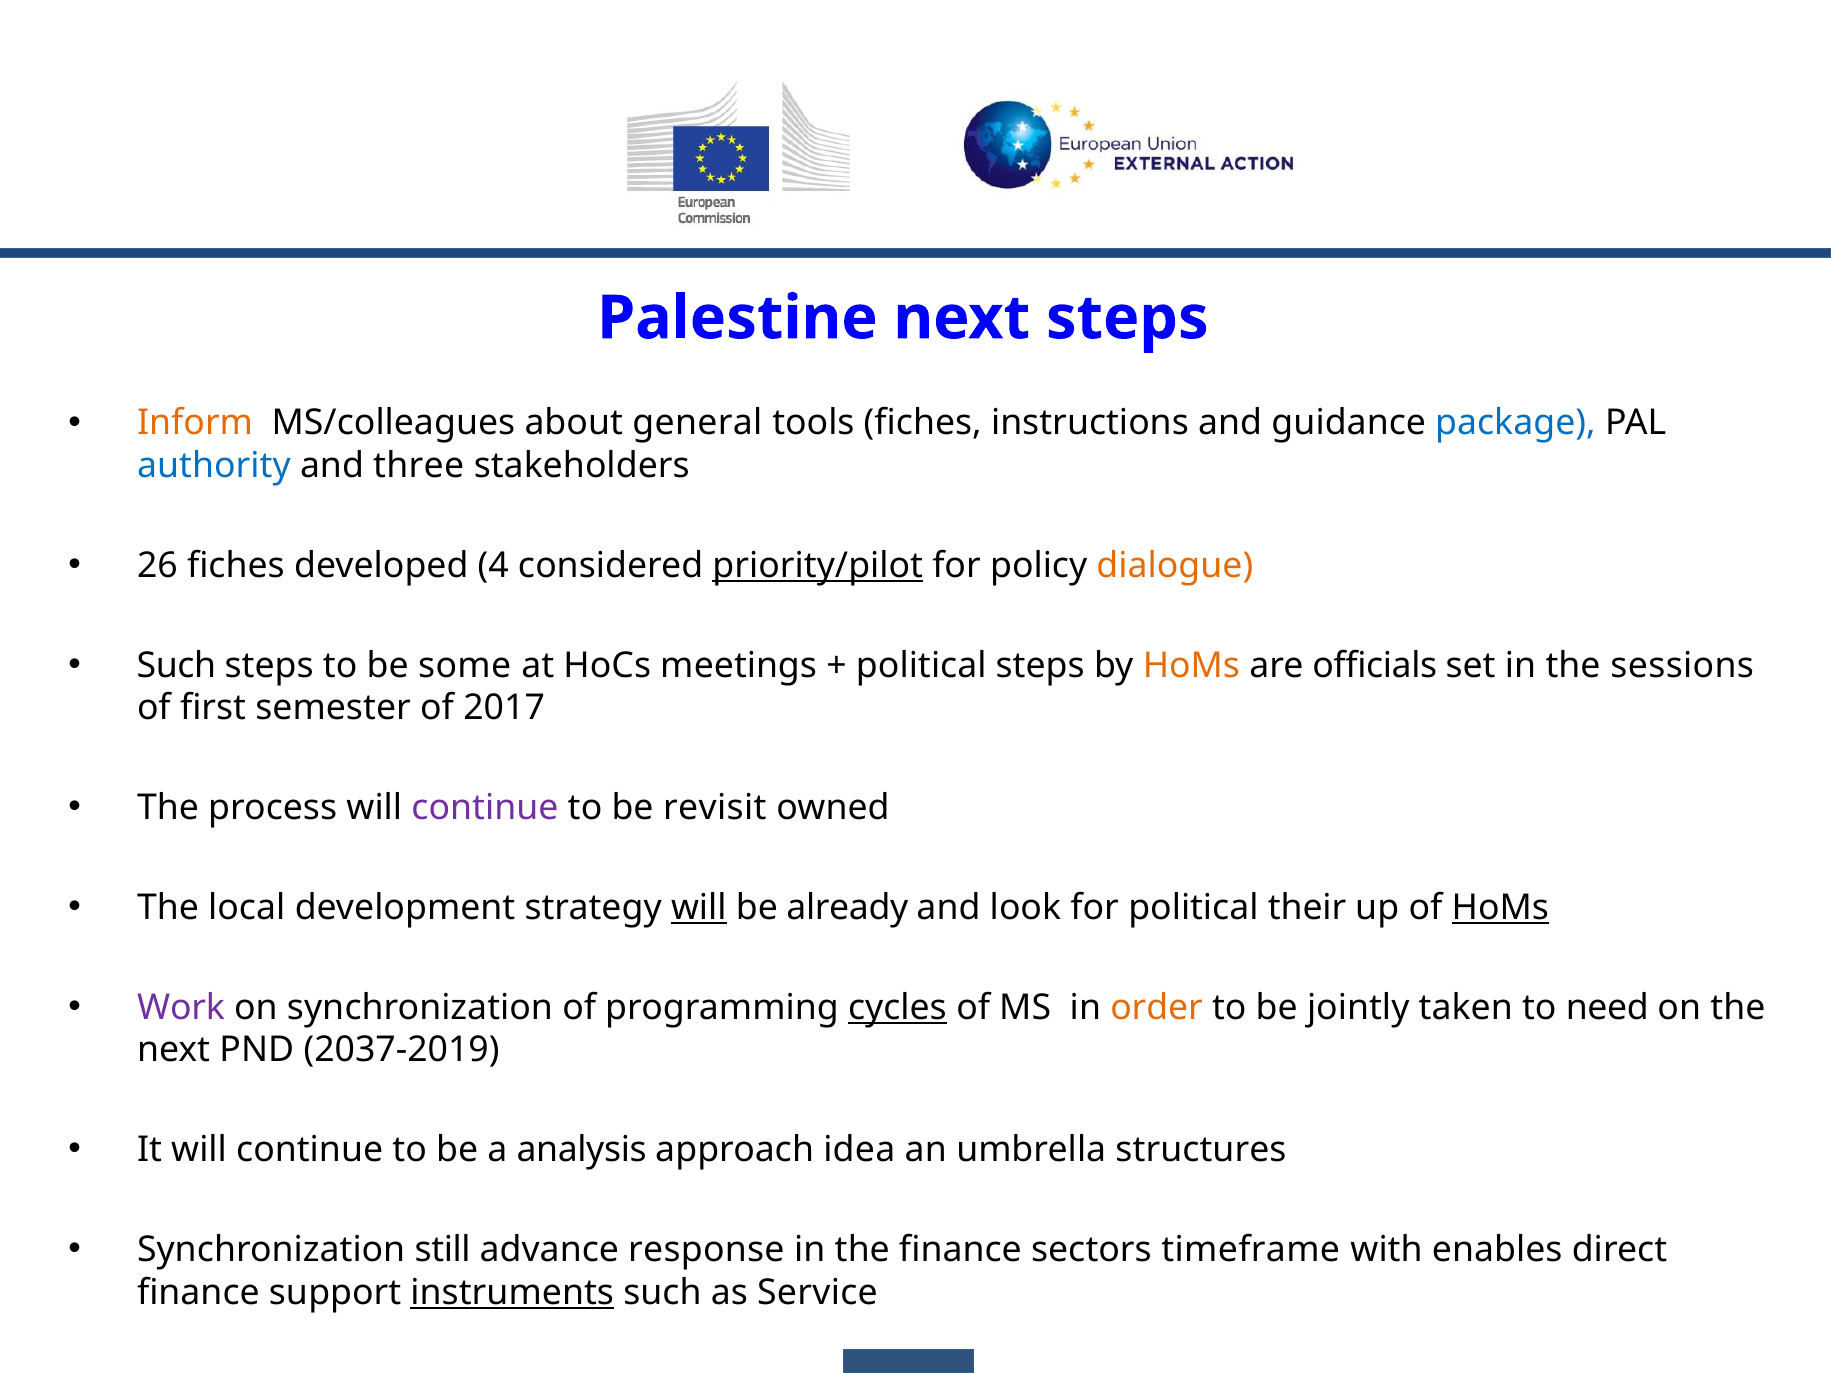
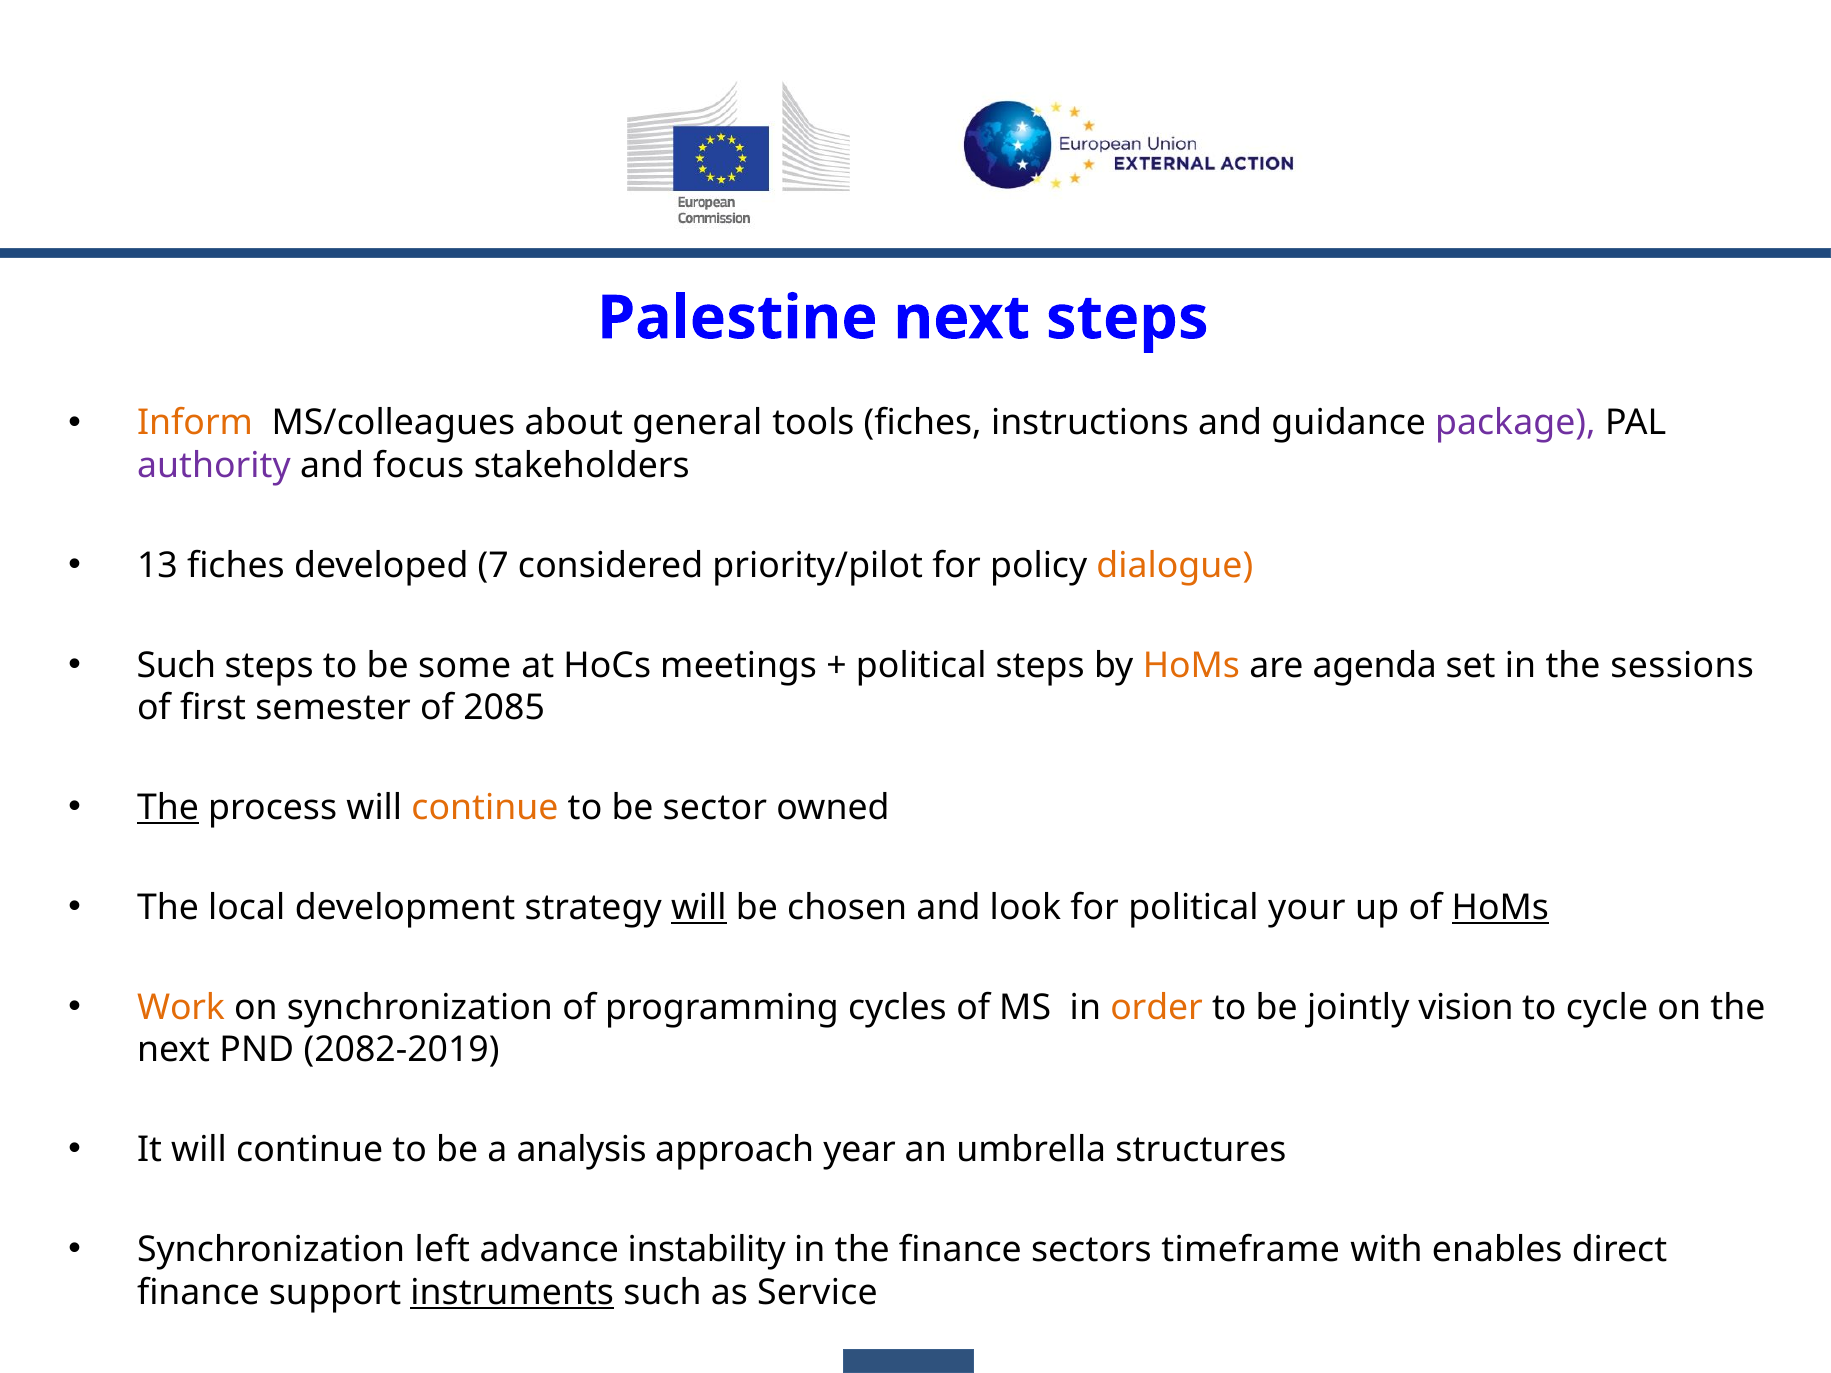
package colour: blue -> purple (1515, 423)
authority colour: blue -> purple (214, 466)
three: three -> focus (419, 466)
26: 26 -> 13 (157, 566)
4: 4 -> 7 (493, 566)
priority/pilot underline: present -> none (818, 566)
officials: officials -> agenda (1375, 666)
2017: 2017 -> 2085 (504, 708)
The underline: none -> present (168, 808)
continue colour: purple -> orange (485, 808)
revisit: revisit -> sector (715, 808)
already: already -> chosen (847, 908)
their: their -> your (1307, 908)
Work colour: purple -> orange (181, 1008)
cycles underline: present -> none (897, 1008)
taken: taken -> vision (1466, 1008)
need: need -> cycle (1607, 1008)
2037-2019: 2037-2019 -> 2082-2019 (402, 1050)
idea: idea -> year (860, 1150)
still: still -> left (442, 1250)
response: response -> instability (707, 1250)
